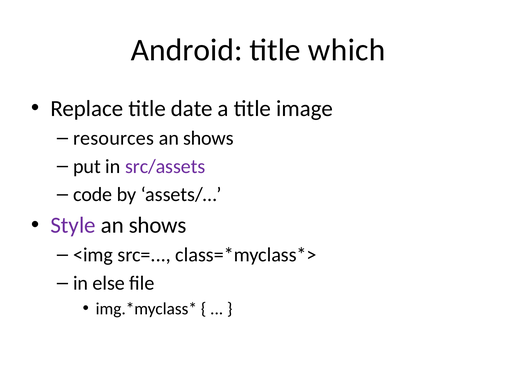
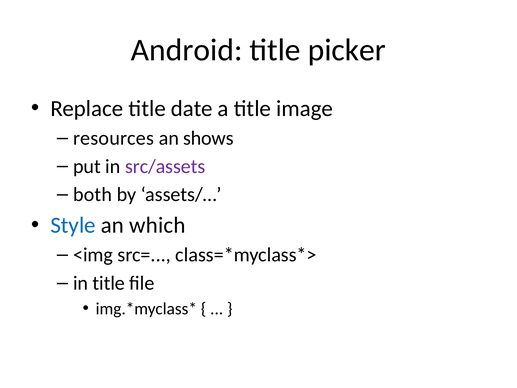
which: which -> picker (347, 50)
code: code -> both (93, 194)
Style colour: purple -> blue (73, 225)
shows: shows -> which (157, 225)
in else: else -> title (109, 283)
